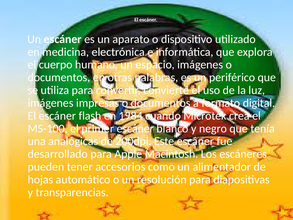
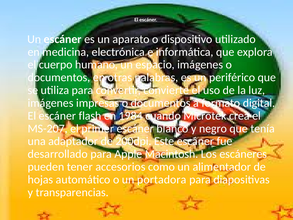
MS-100: MS-100 -> MS-207 (48, 128)
analógicas: analógicas -> adaptador (73, 141)
resolución: resolución -> portadora (162, 179)
